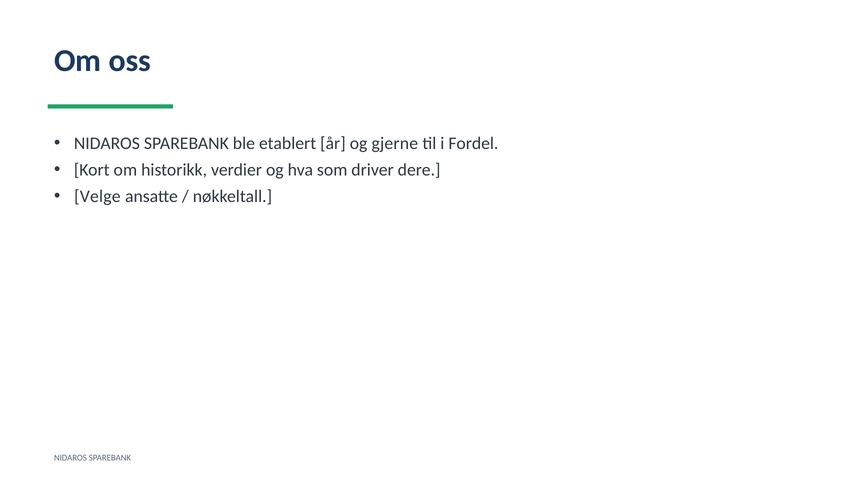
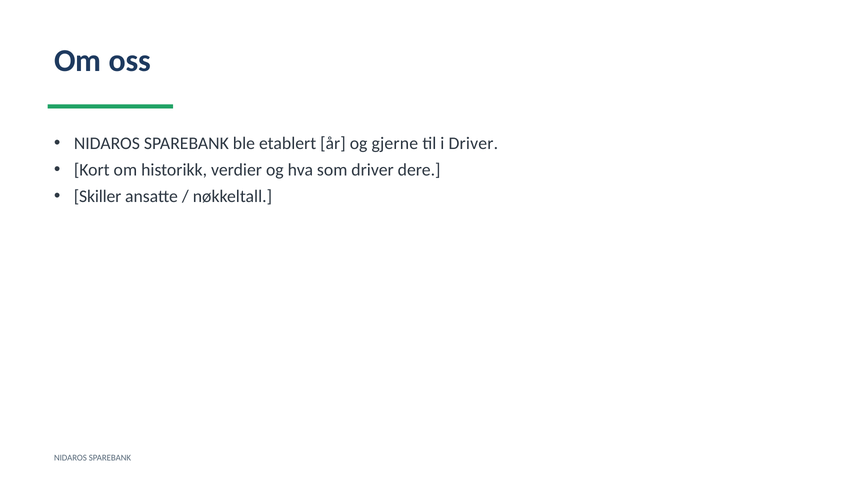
i Fordel: Fordel -> Driver (473, 144)
Velge: Velge -> Skiller (98, 197)
